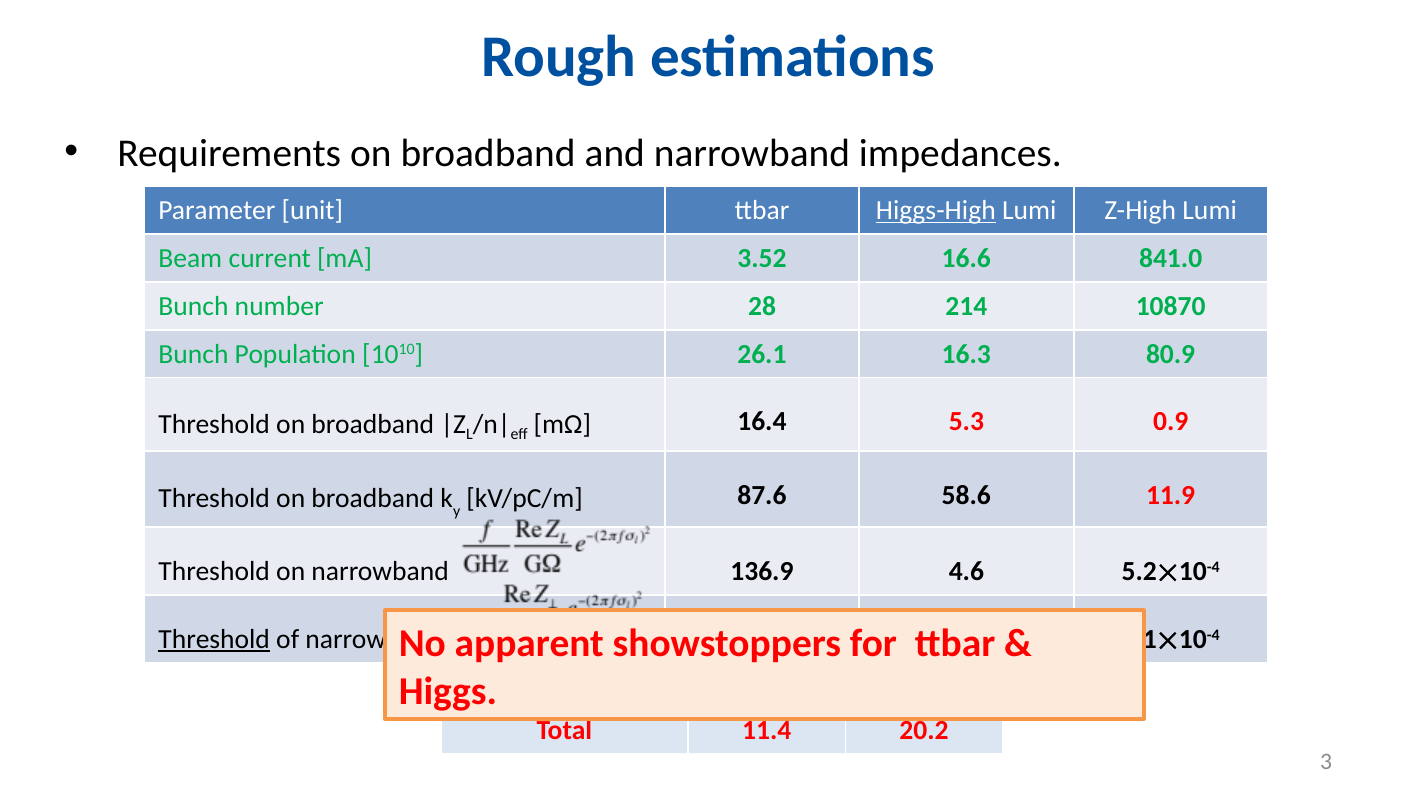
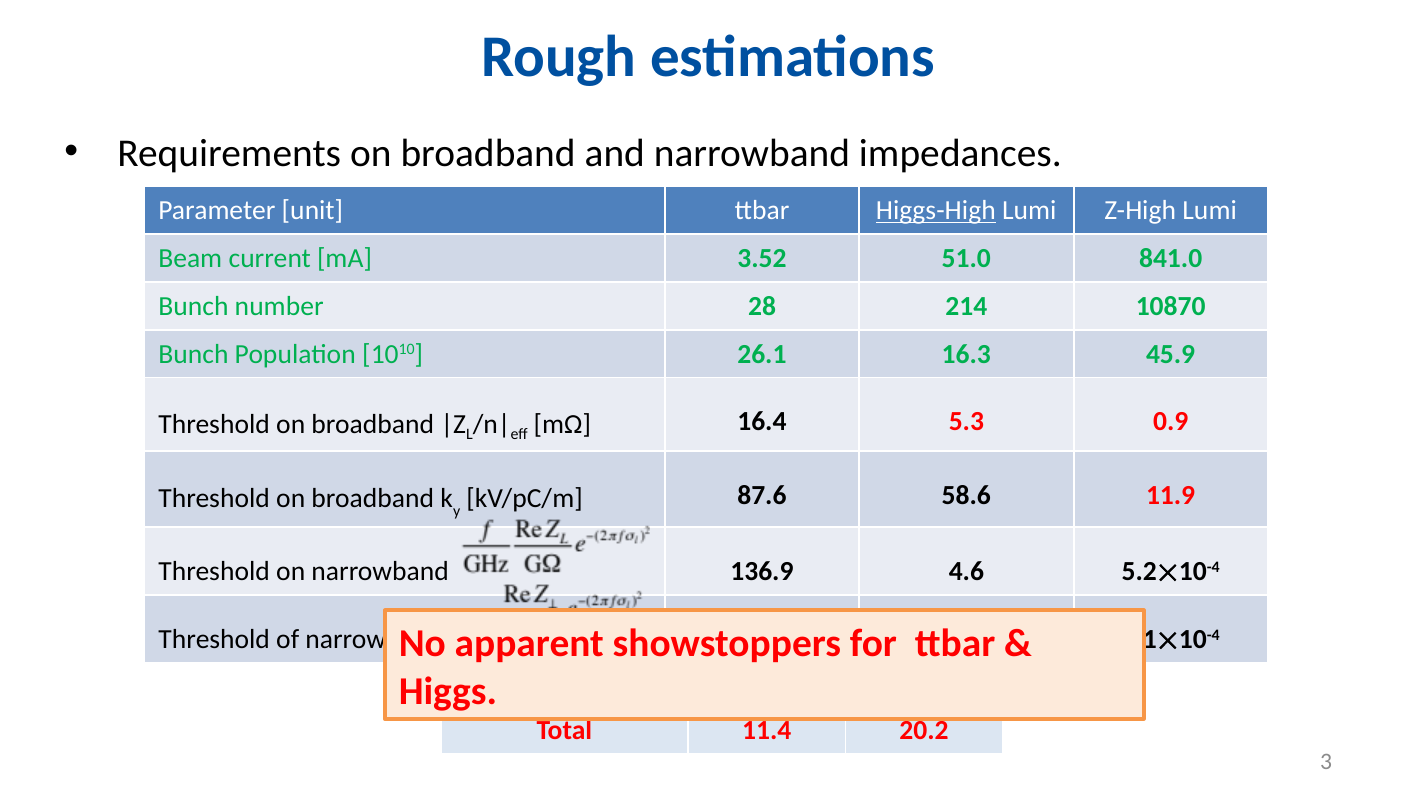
16.6: 16.6 -> 51.0 (966, 258)
80.9: 80.9 -> 45.9 (1171, 354)
Threshold underline: present -> none (214, 639)
